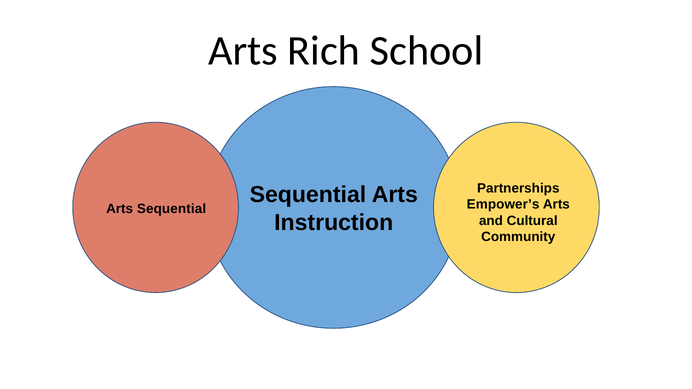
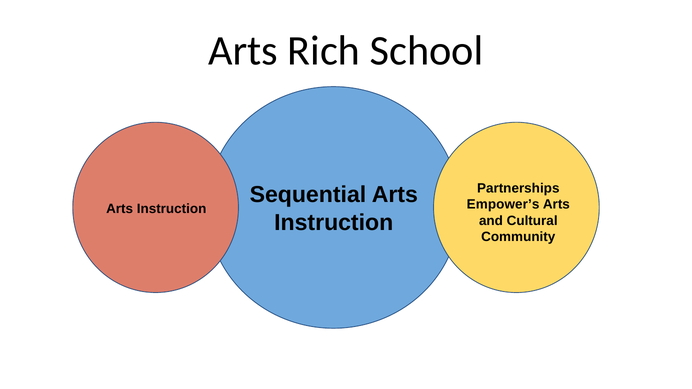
Sequential: Sequential -> Instruction (172, 209)
